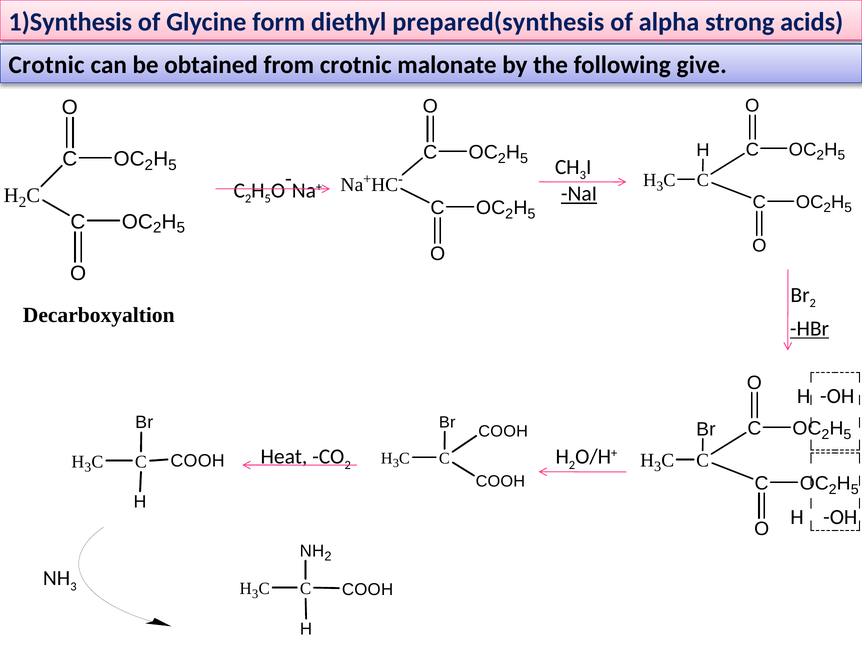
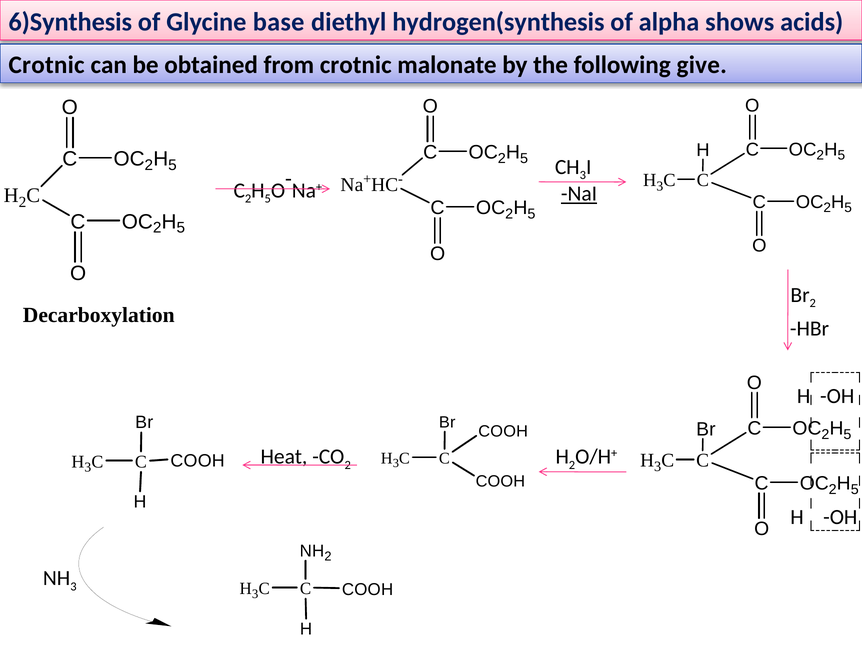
1)Synthesis: 1)Synthesis -> 6)Synthesis (70, 22)
form: form -> base (279, 22)
prepared(synthesis: prepared(synthesis -> hydrogen(synthesis (498, 22)
strong: strong -> shows (740, 22)
Decarboxyaltion: Decarboxyaltion -> Decarboxylation (99, 315)
HBr underline: present -> none (810, 328)
